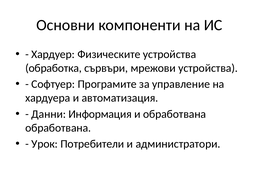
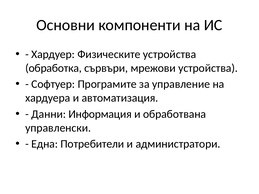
обработвана: обработвана -> управленски (58, 128)
Урок: Урок -> Една (45, 144)
